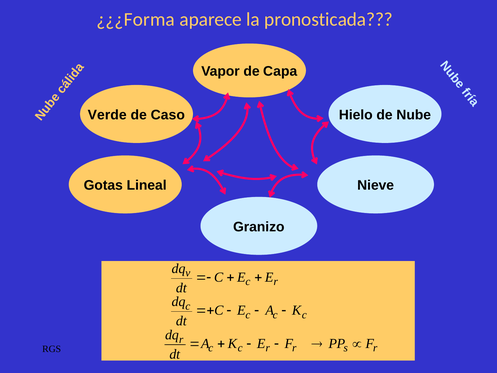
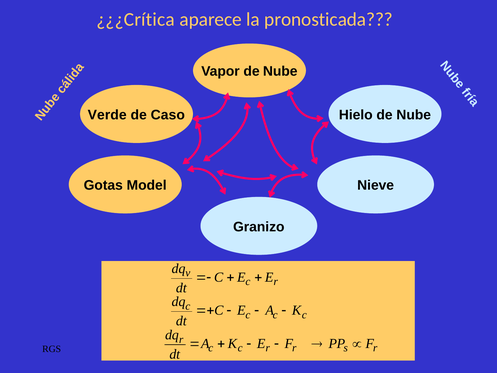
¿¿¿Forma: ¿¿¿Forma -> ¿¿¿Crítica (136, 20)
Vapor de Capa: Capa -> Nube (280, 71)
Lineal: Lineal -> Model (147, 185)
